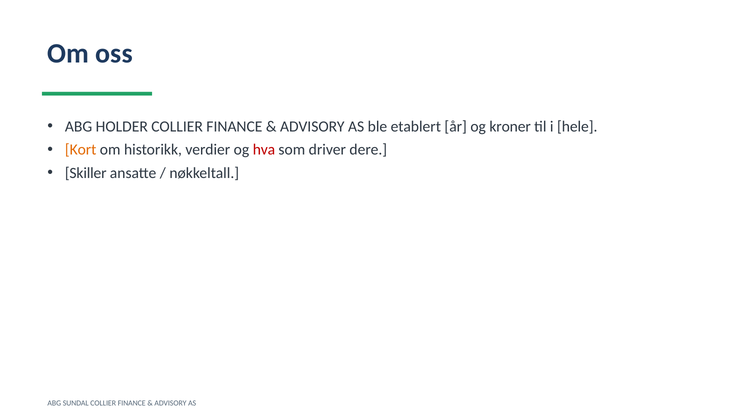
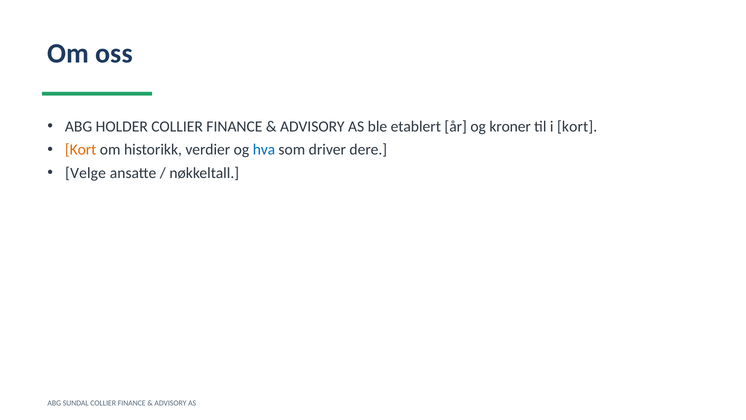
i hele: hele -> kort (577, 126)
hva colour: red -> blue (264, 150)
Skiller: Skiller -> Velge (86, 173)
